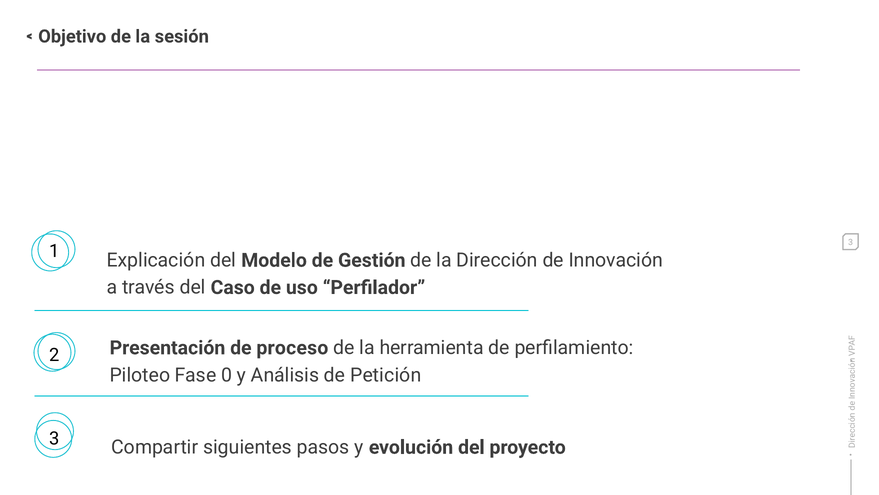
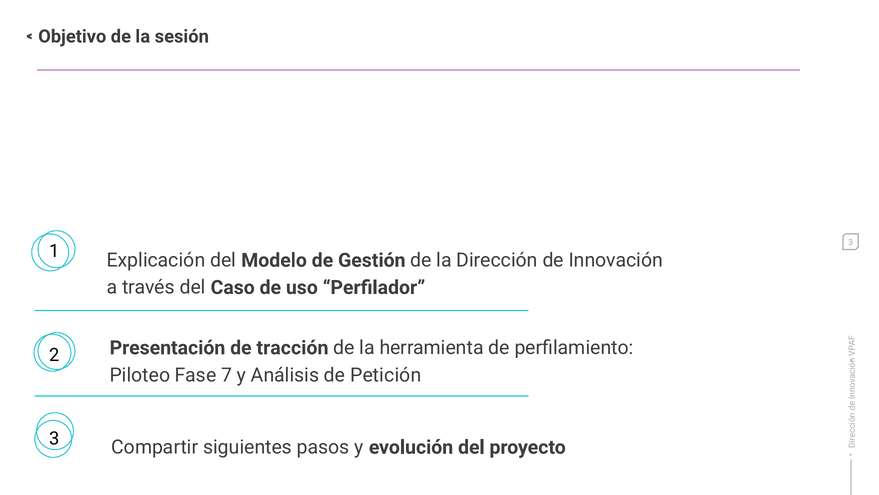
proceso: proceso -> tracción (292, 347)
0: 0 -> 7 (227, 375)
